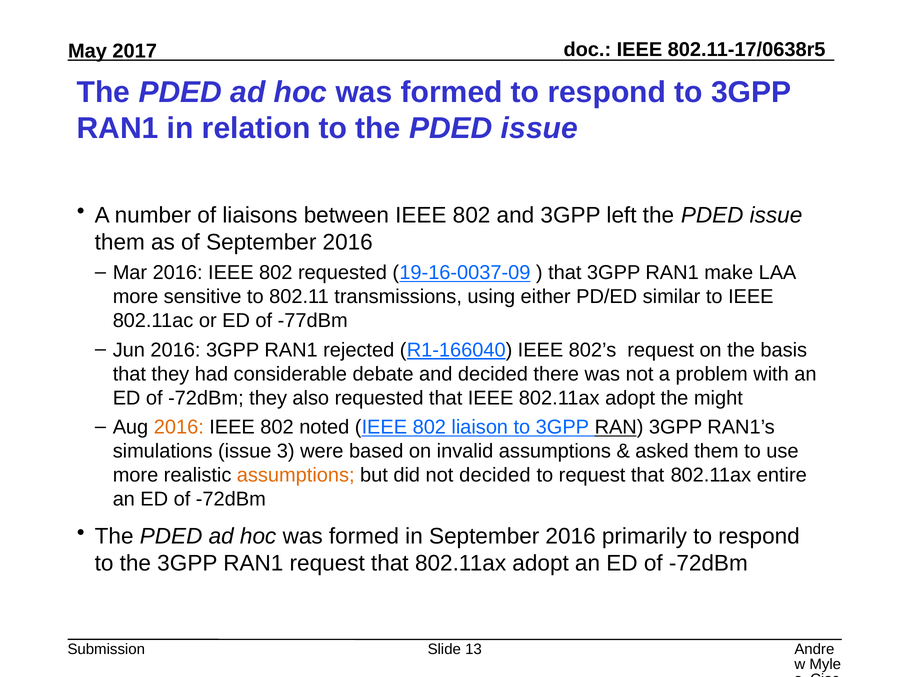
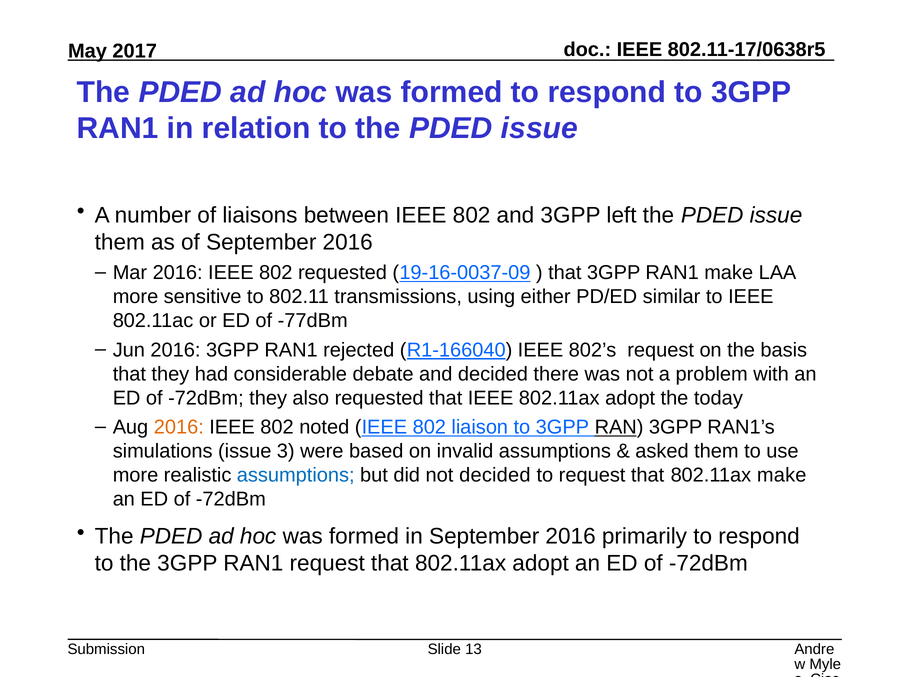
might: might -> today (718, 398)
assumptions colour: orange -> blue (296, 475)
802.11ax entire: entire -> make (782, 475)
